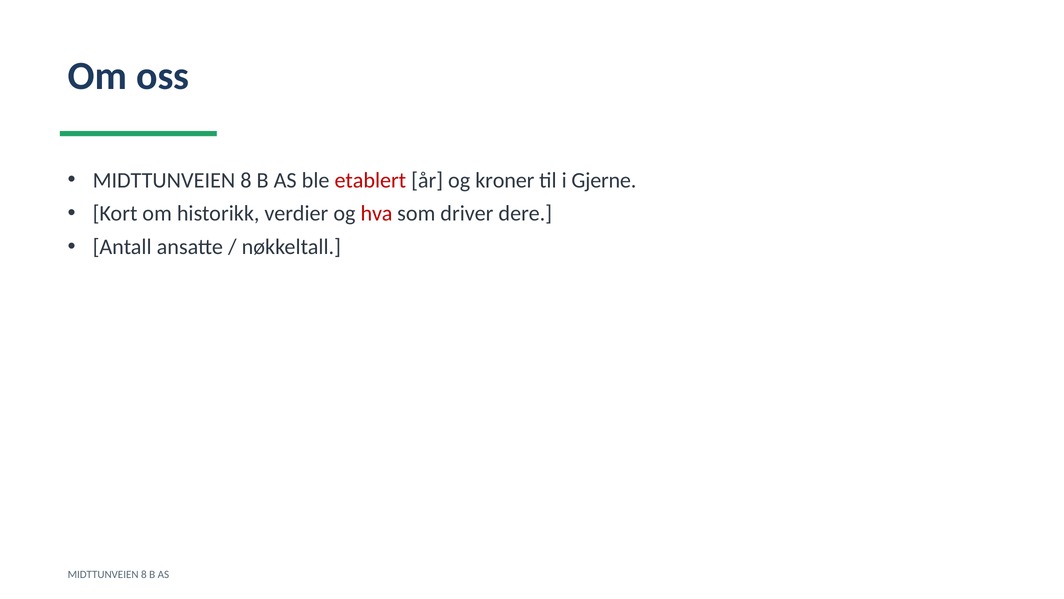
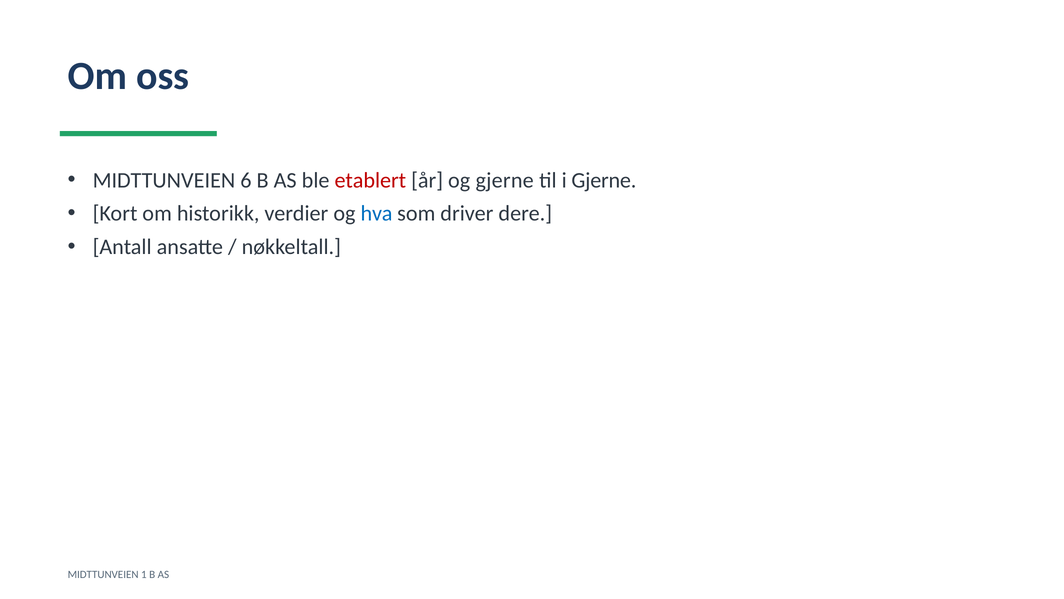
8: 8 -> 6 (246, 180)
og kroner: kroner -> gjerne (505, 180)
hva colour: red -> blue (377, 213)
8: 8 -> 1 (144, 574)
